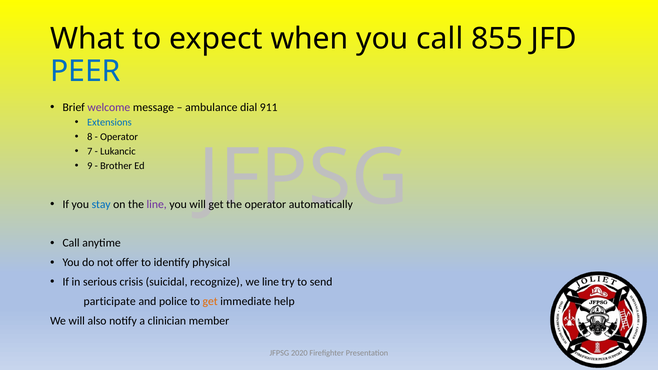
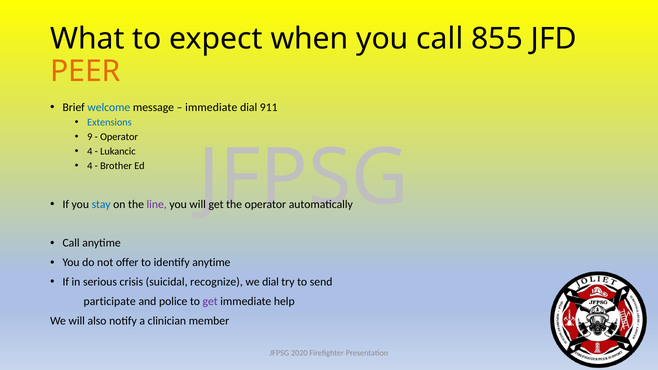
PEER colour: blue -> orange (85, 72)
welcome colour: purple -> blue (109, 107)
ambulance: ambulance -> immediate (211, 107)
8: 8 -> 9 (90, 137)
7: 7 -> 4 (90, 152)
9: 9 -> 4 (90, 166)
identify physical: physical -> anytime (211, 263)
we line: line -> dial (270, 282)
get colour: orange -> purple (210, 301)
